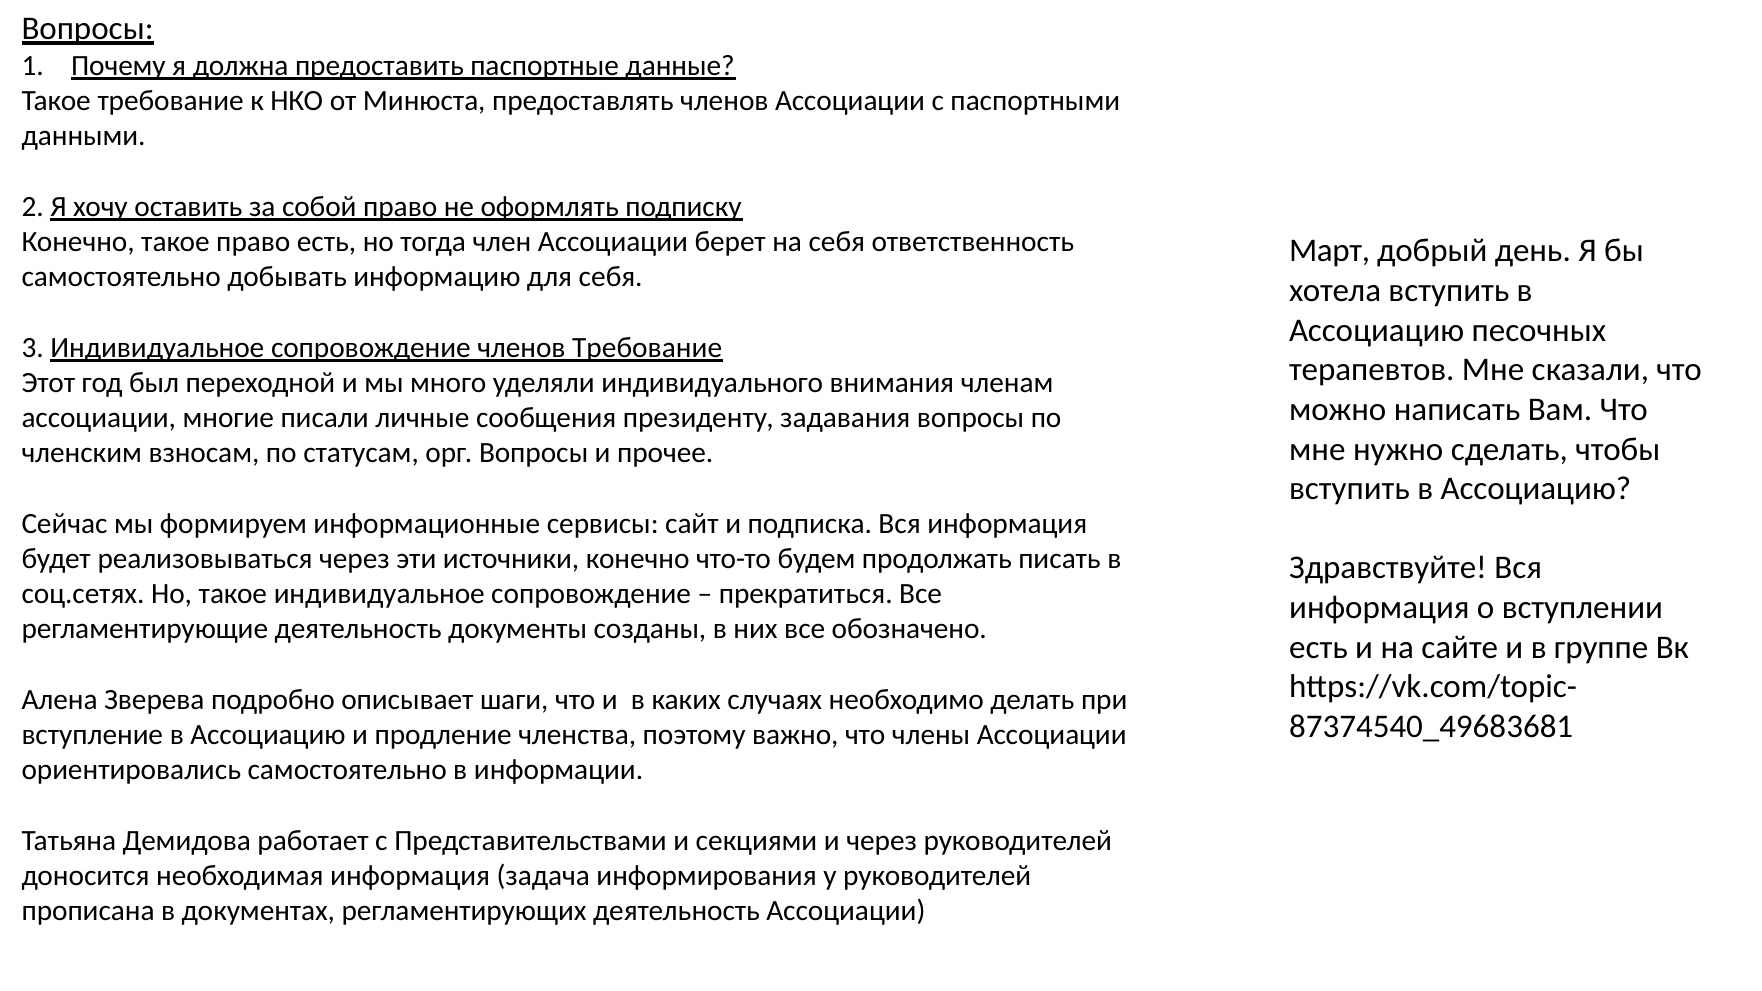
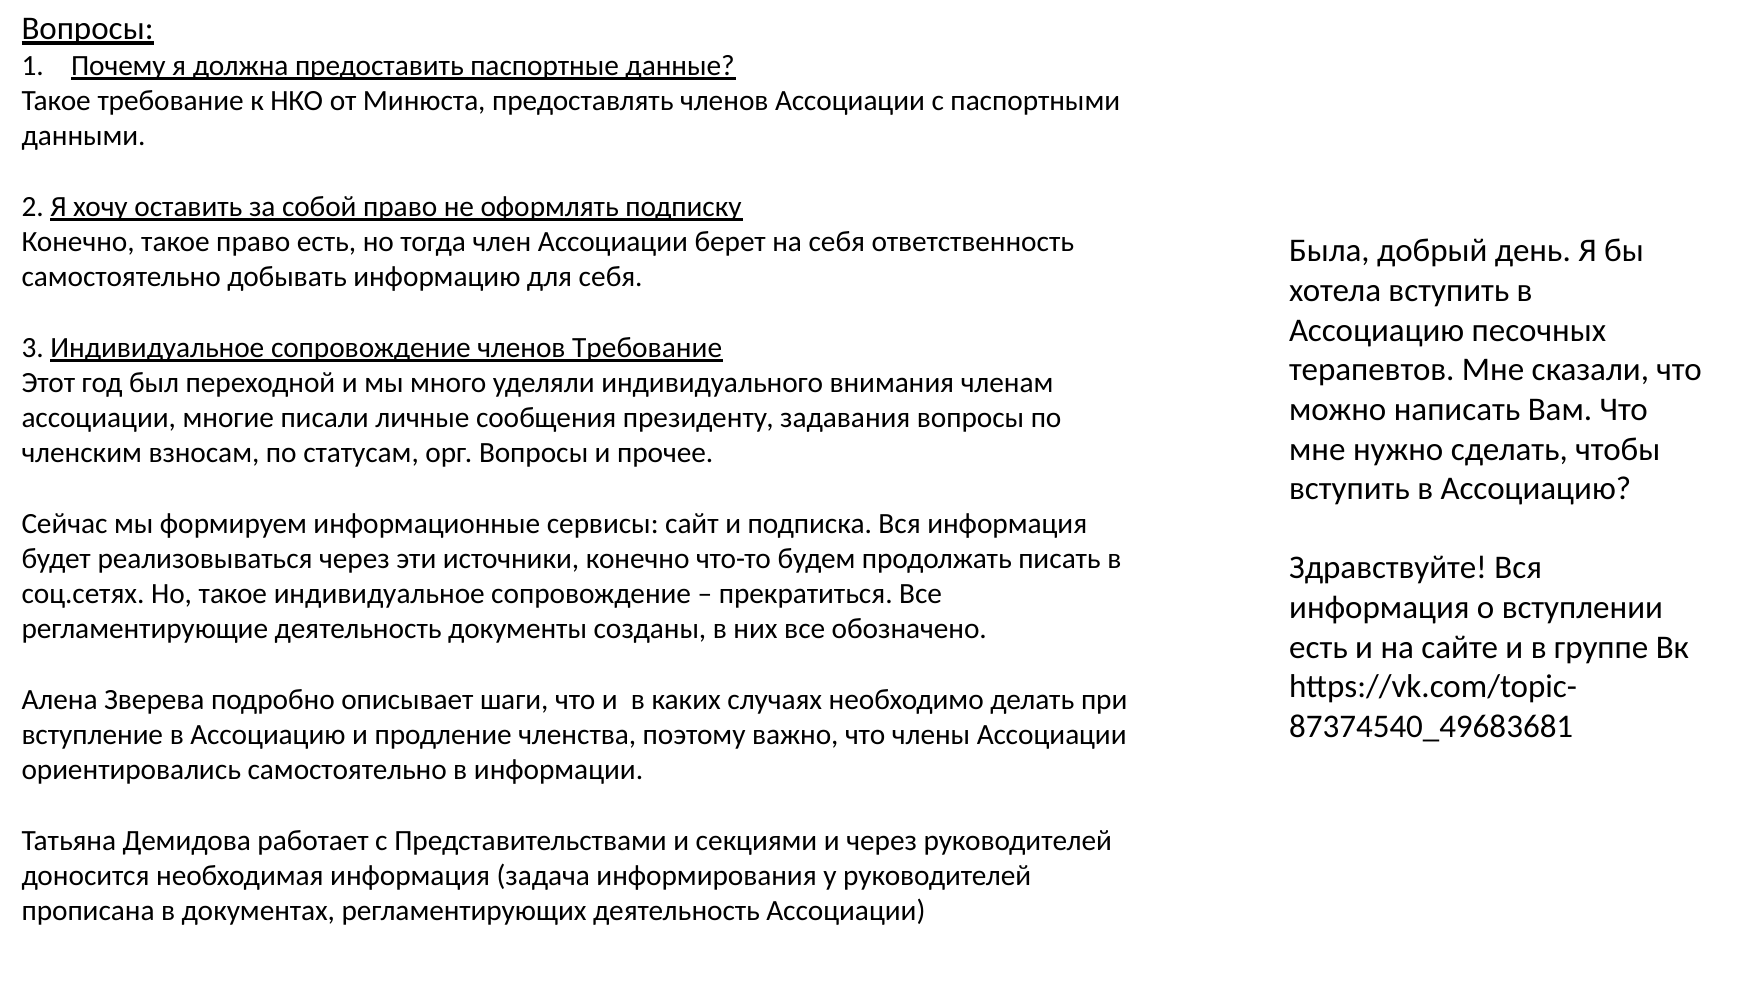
Март: Март -> Была (1329, 251)
